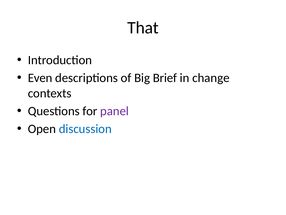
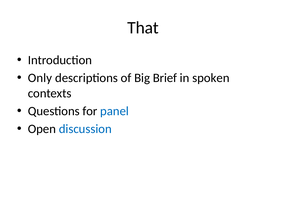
Even: Even -> Only (40, 78)
change: change -> spoken (211, 78)
panel colour: purple -> blue (115, 111)
